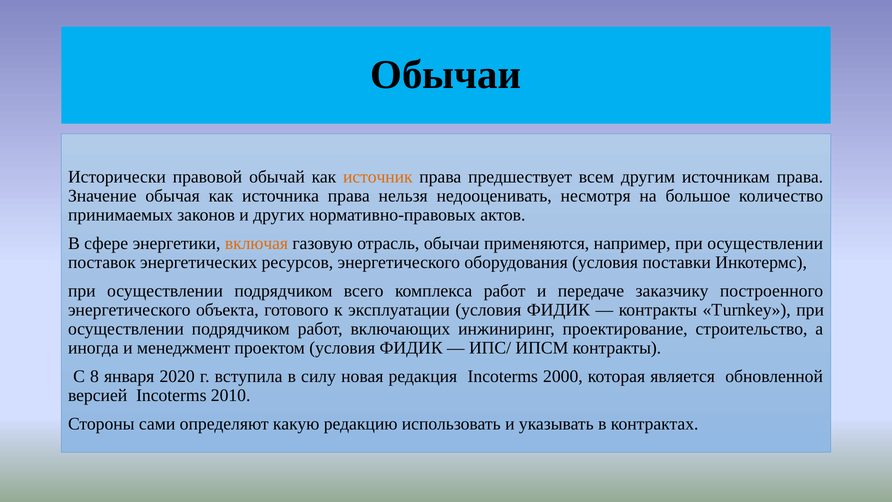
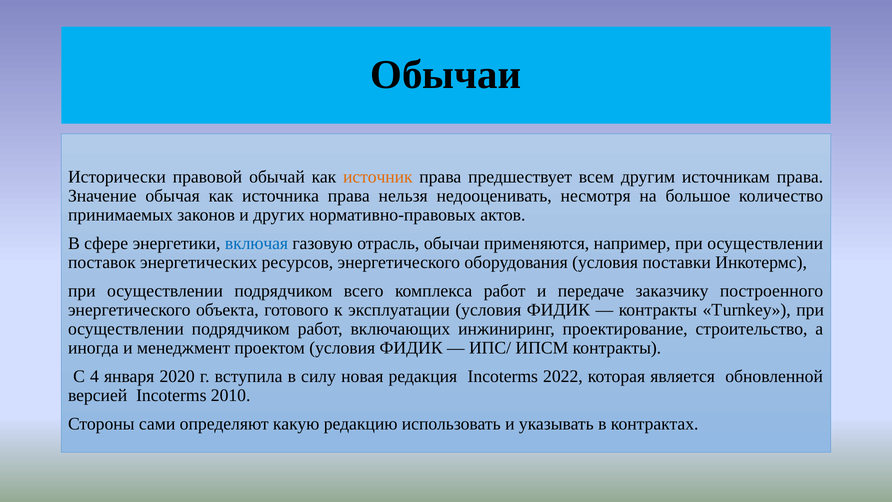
включая colour: orange -> blue (256, 243)
8: 8 -> 4 (94, 376)
2000: 2000 -> 2022 (563, 376)
